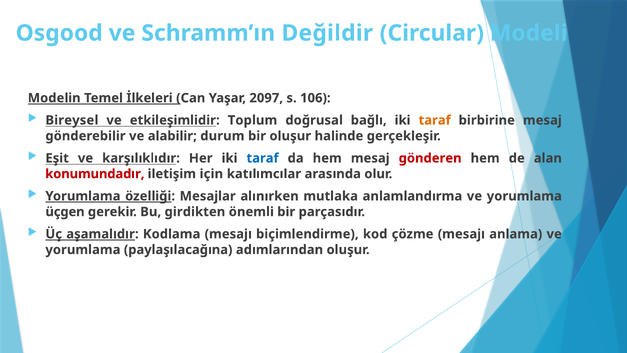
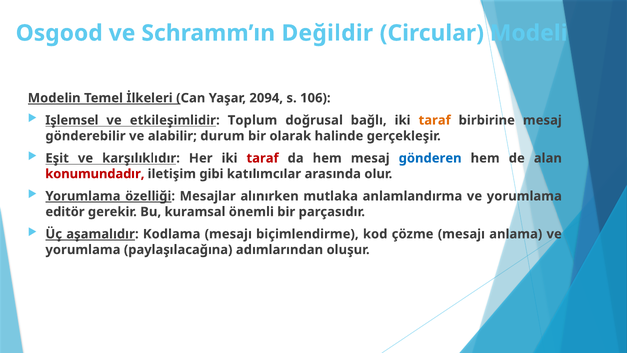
2097: 2097 -> 2094 (266, 98)
Bireysel: Bireysel -> Işlemsel (72, 120)
bir oluşur: oluşur -> olarak (290, 136)
taraf colour: blue -> red (263, 158)
gönderen colour: red -> blue (430, 158)
için: için -> gibi (211, 174)
üçgen: üçgen -> editör (65, 212)
girdikten: girdikten -> kuramsal (195, 212)
